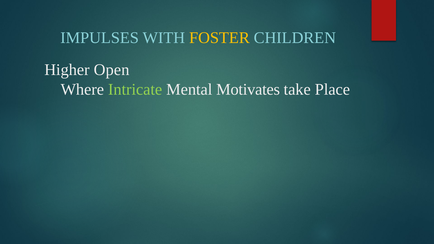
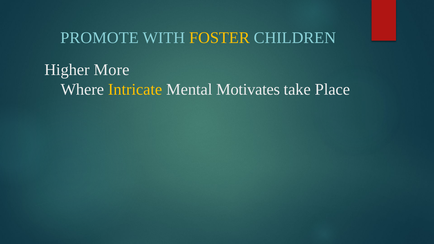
IMPULSES: IMPULSES -> PROMOTE (99, 38)
Open: Open -> More (112, 70)
Intricate colour: light green -> yellow (135, 89)
